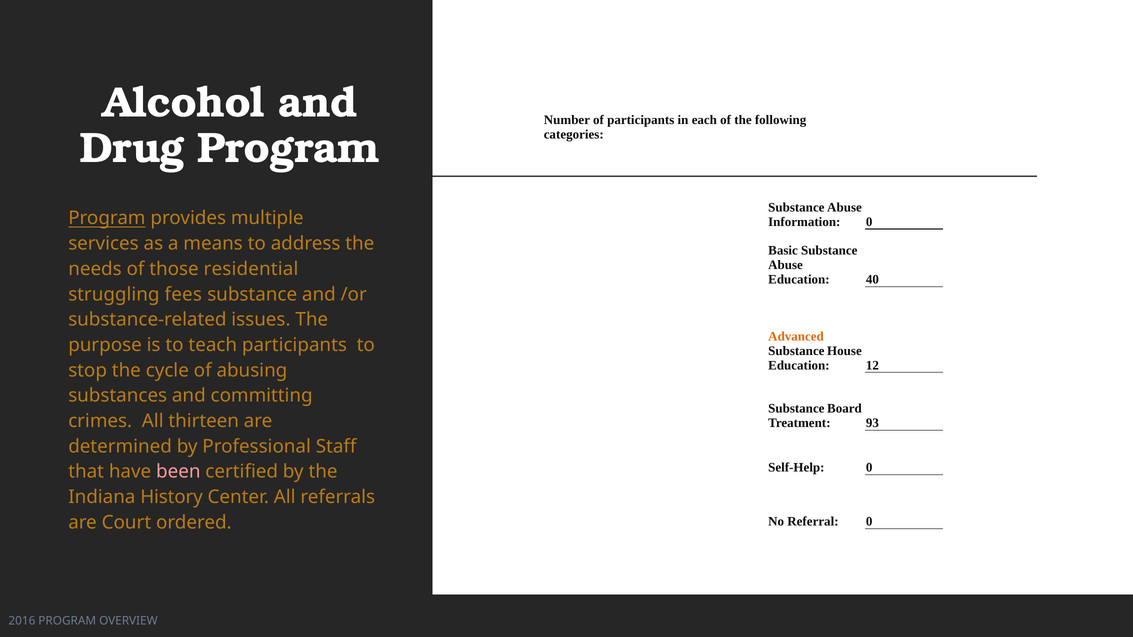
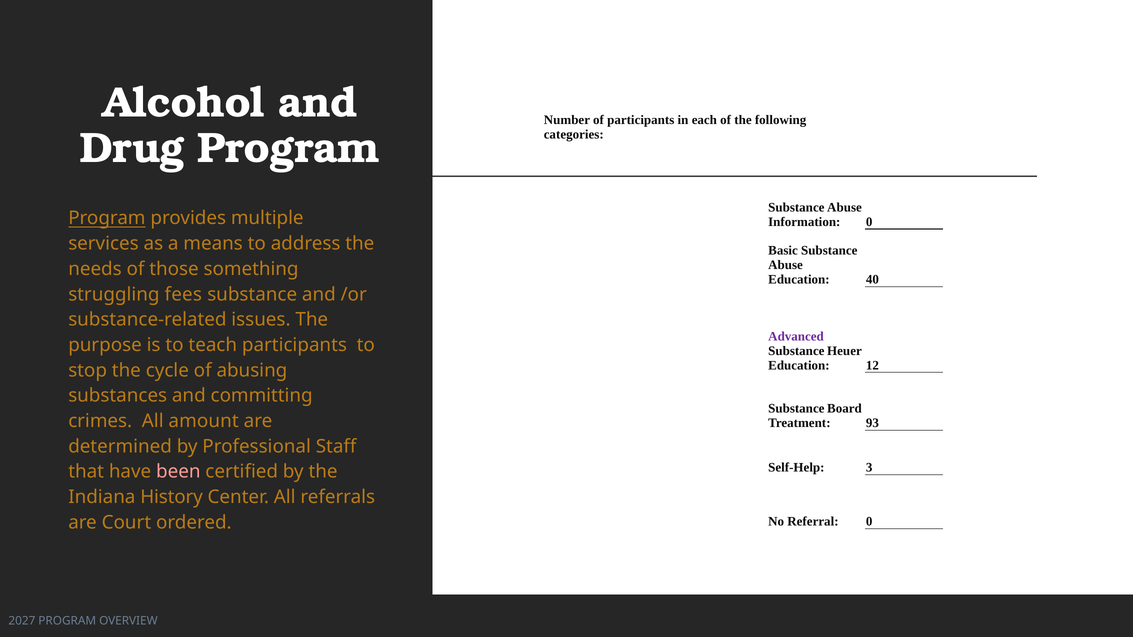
residential: residential -> something (251, 269)
Advanced colour: orange -> purple (796, 337)
House: House -> Heuer (844, 351)
thirteen: thirteen -> amount (204, 421)
Self-Help 0: 0 -> 3 (869, 468)
2016: 2016 -> 2027 (22, 621)
